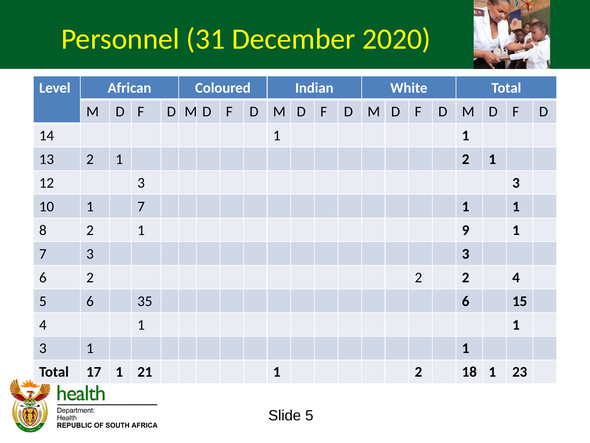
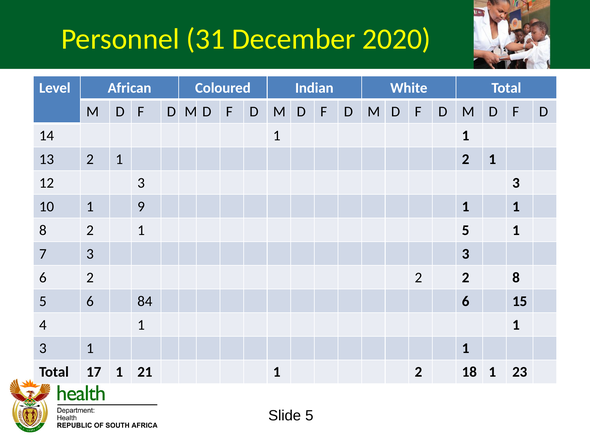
10 1 7: 7 -> 9 (141, 206)
1 9: 9 -> 5 (466, 230)
2 4: 4 -> 8 (516, 277)
35: 35 -> 84 (145, 301)
